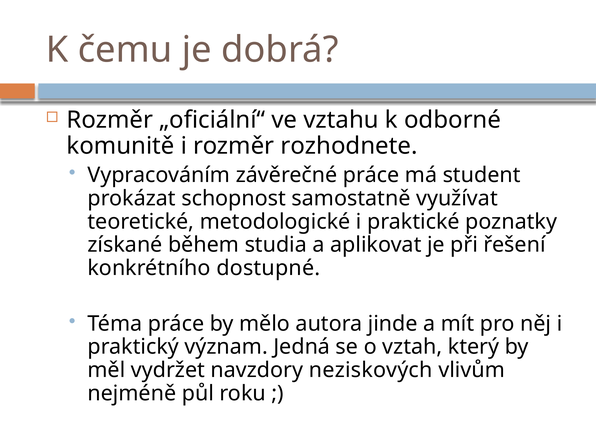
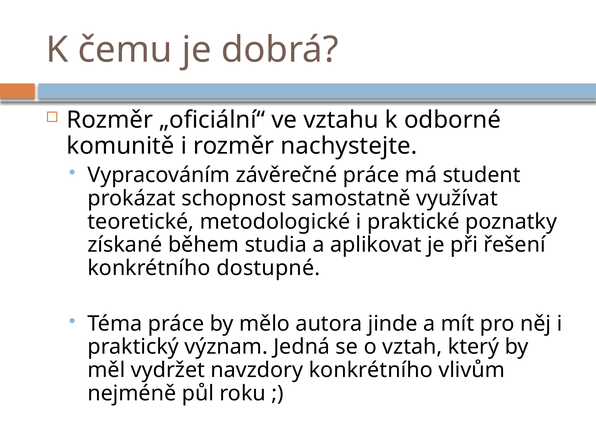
rozhodnete: rozhodnete -> nachystejte (349, 146)
navzdory neziskových: neziskových -> konkrétního (371, 370)
